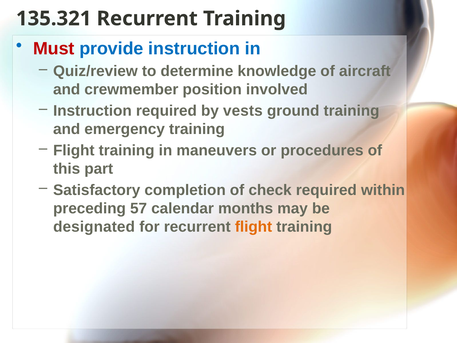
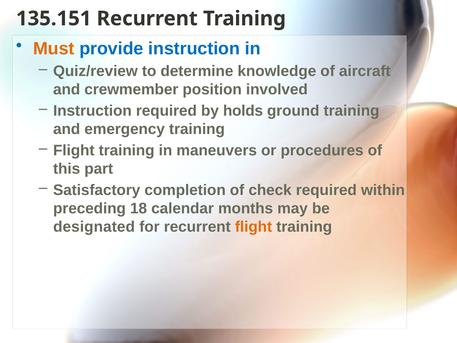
135.321: 135.321 -> 135.151 (54, 19)
Must colour: red -> orange (54, 48)
vests: vests -> holds (243, 111)
57: 57 -> 18 (139, 208)
